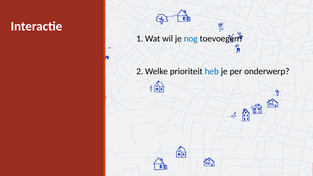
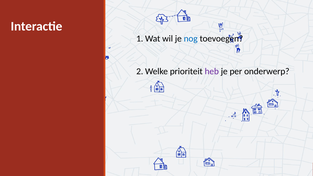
heb colour: blue -> purple (212, 71)
